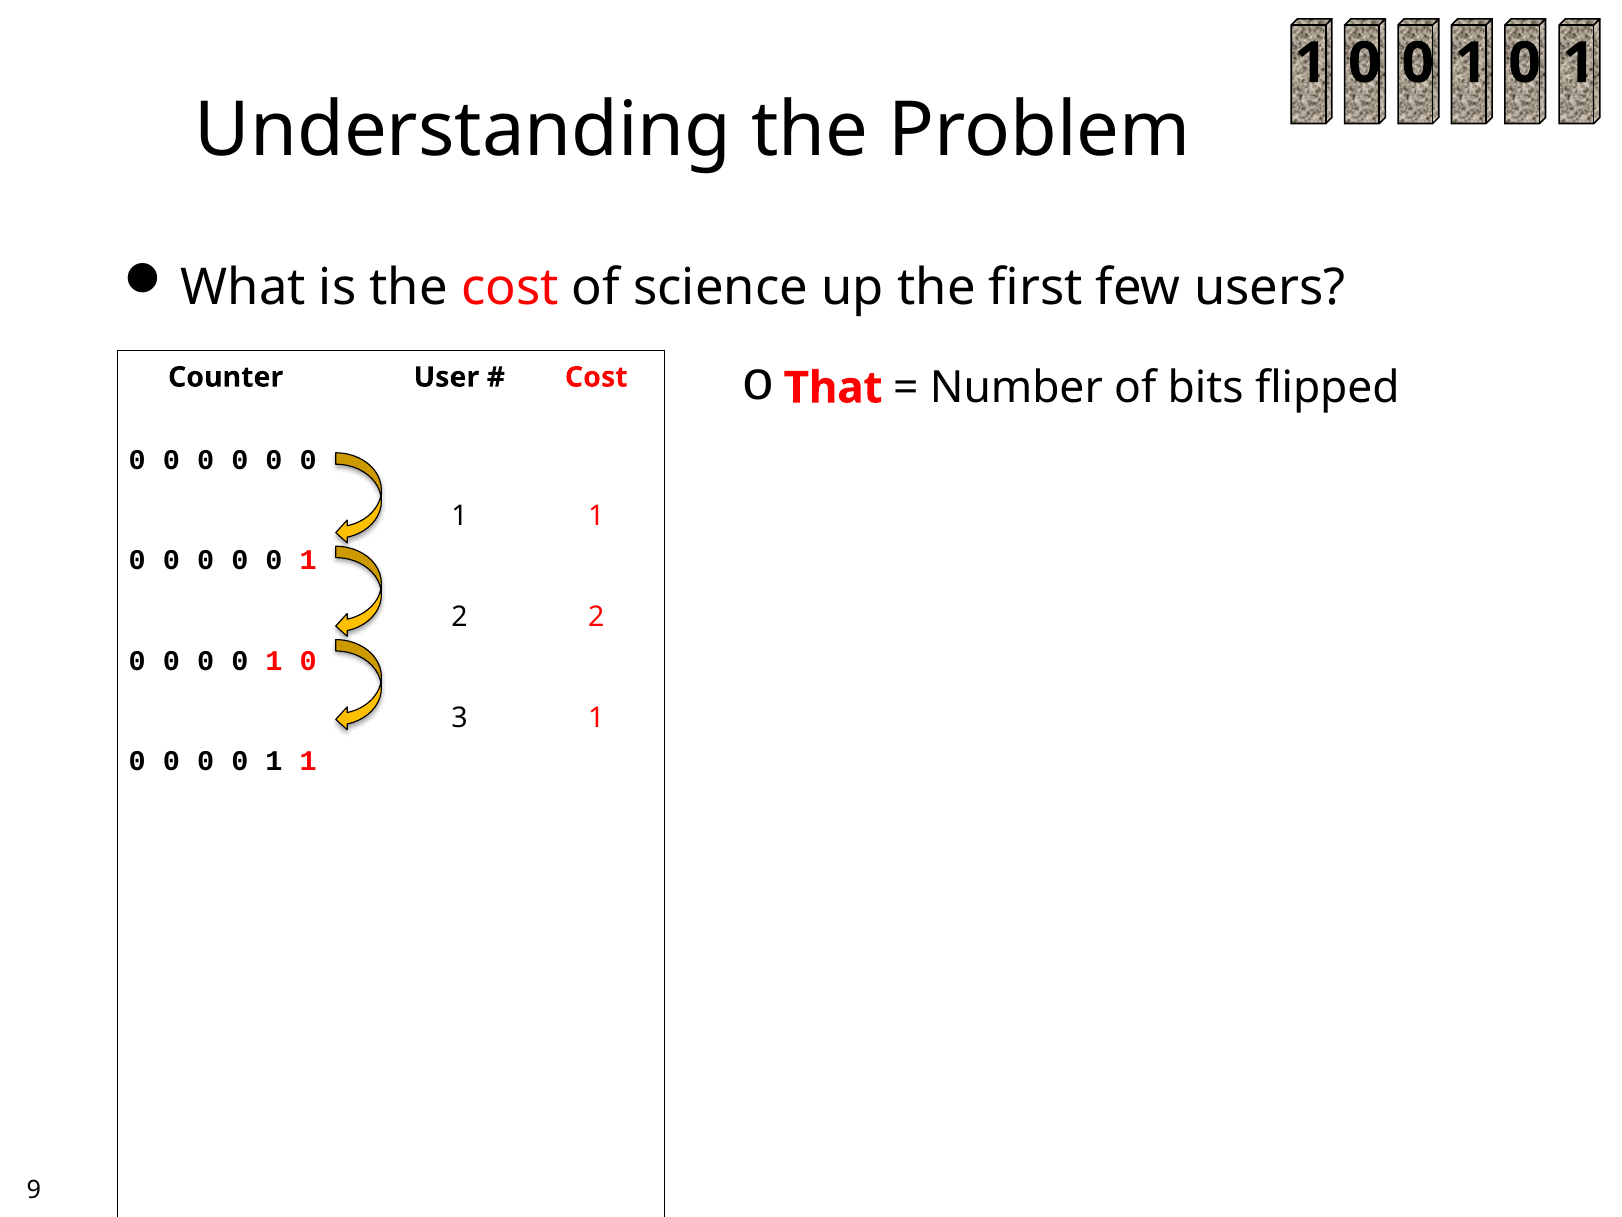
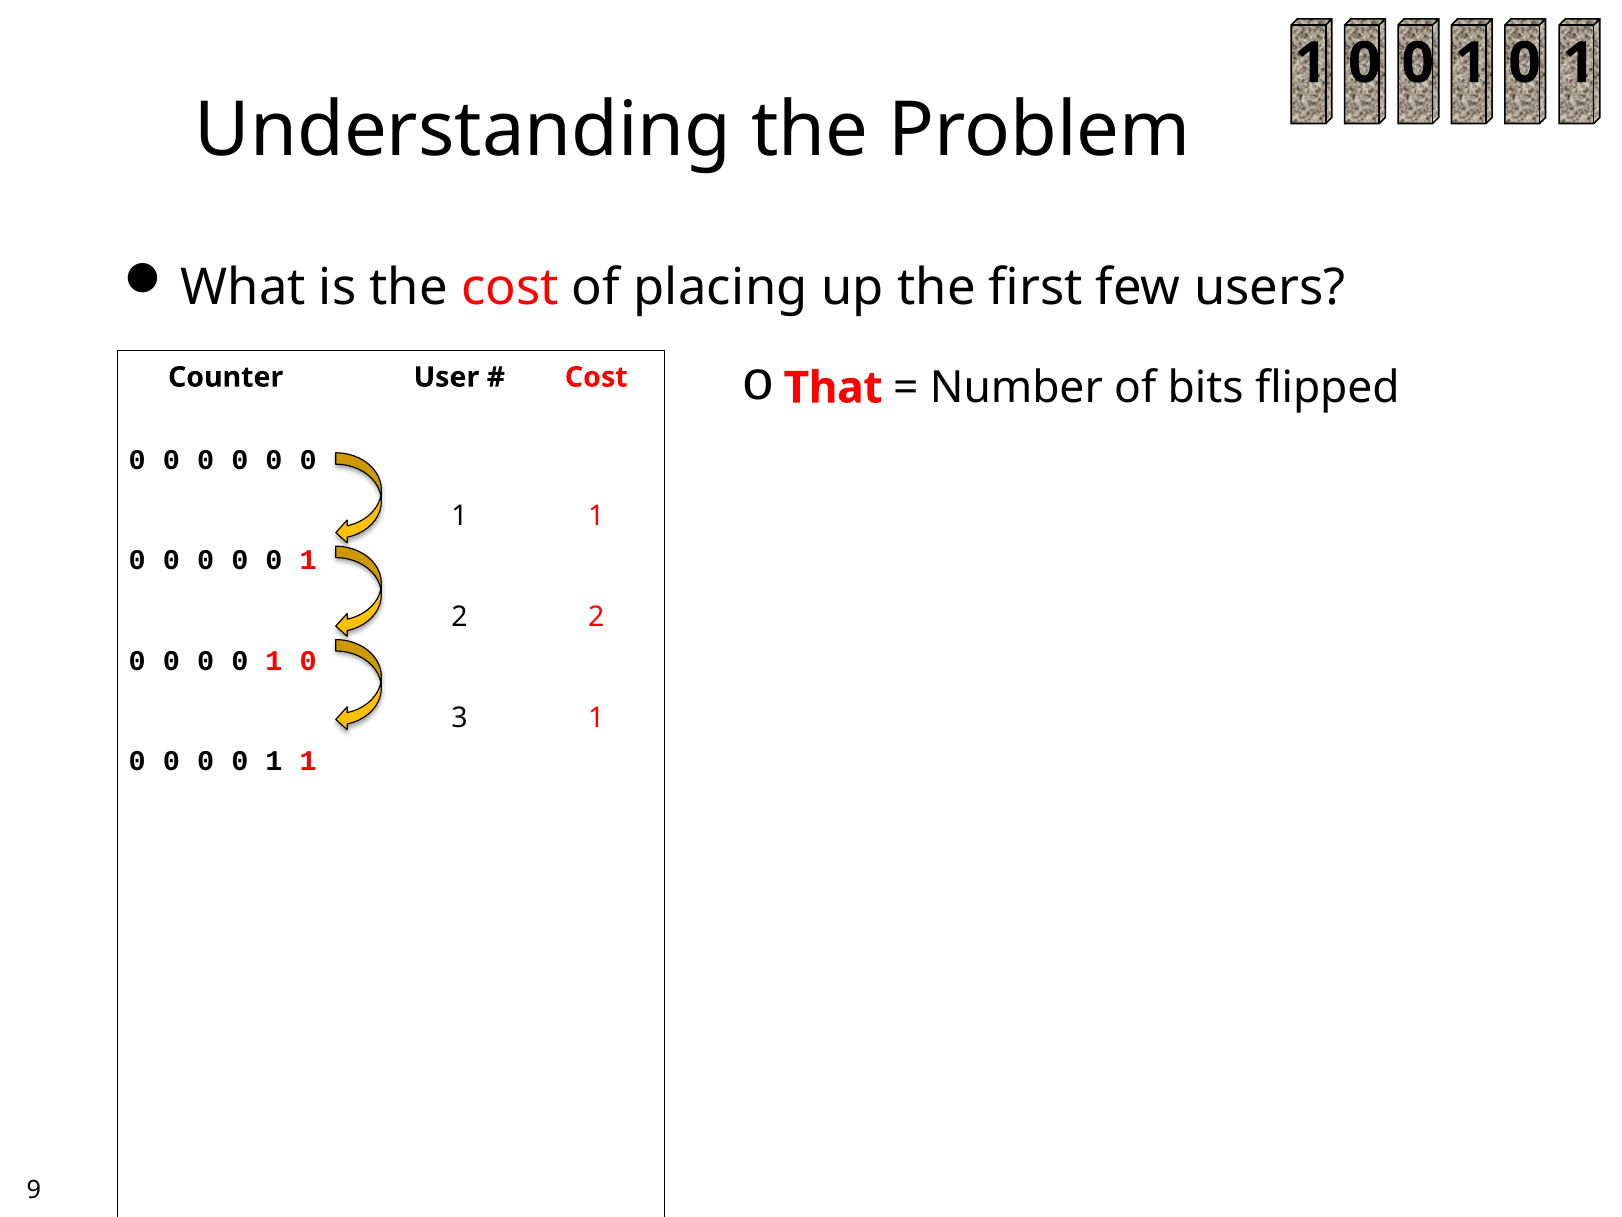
science: science -> placing (721, 287)
